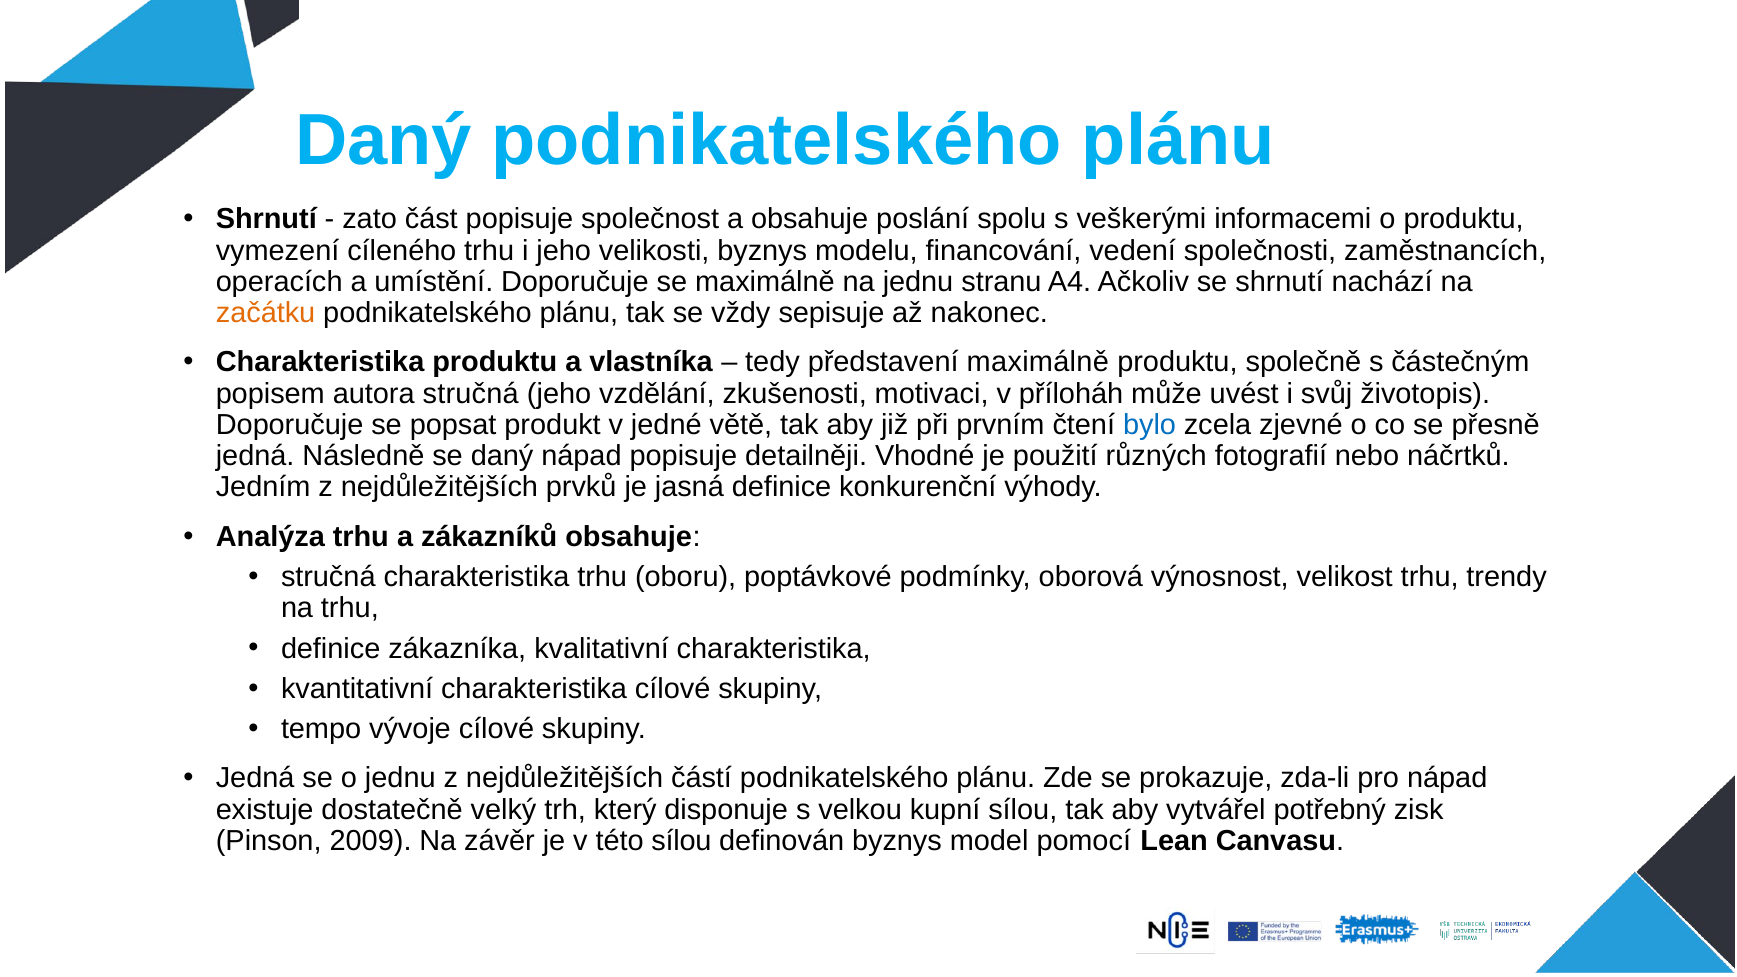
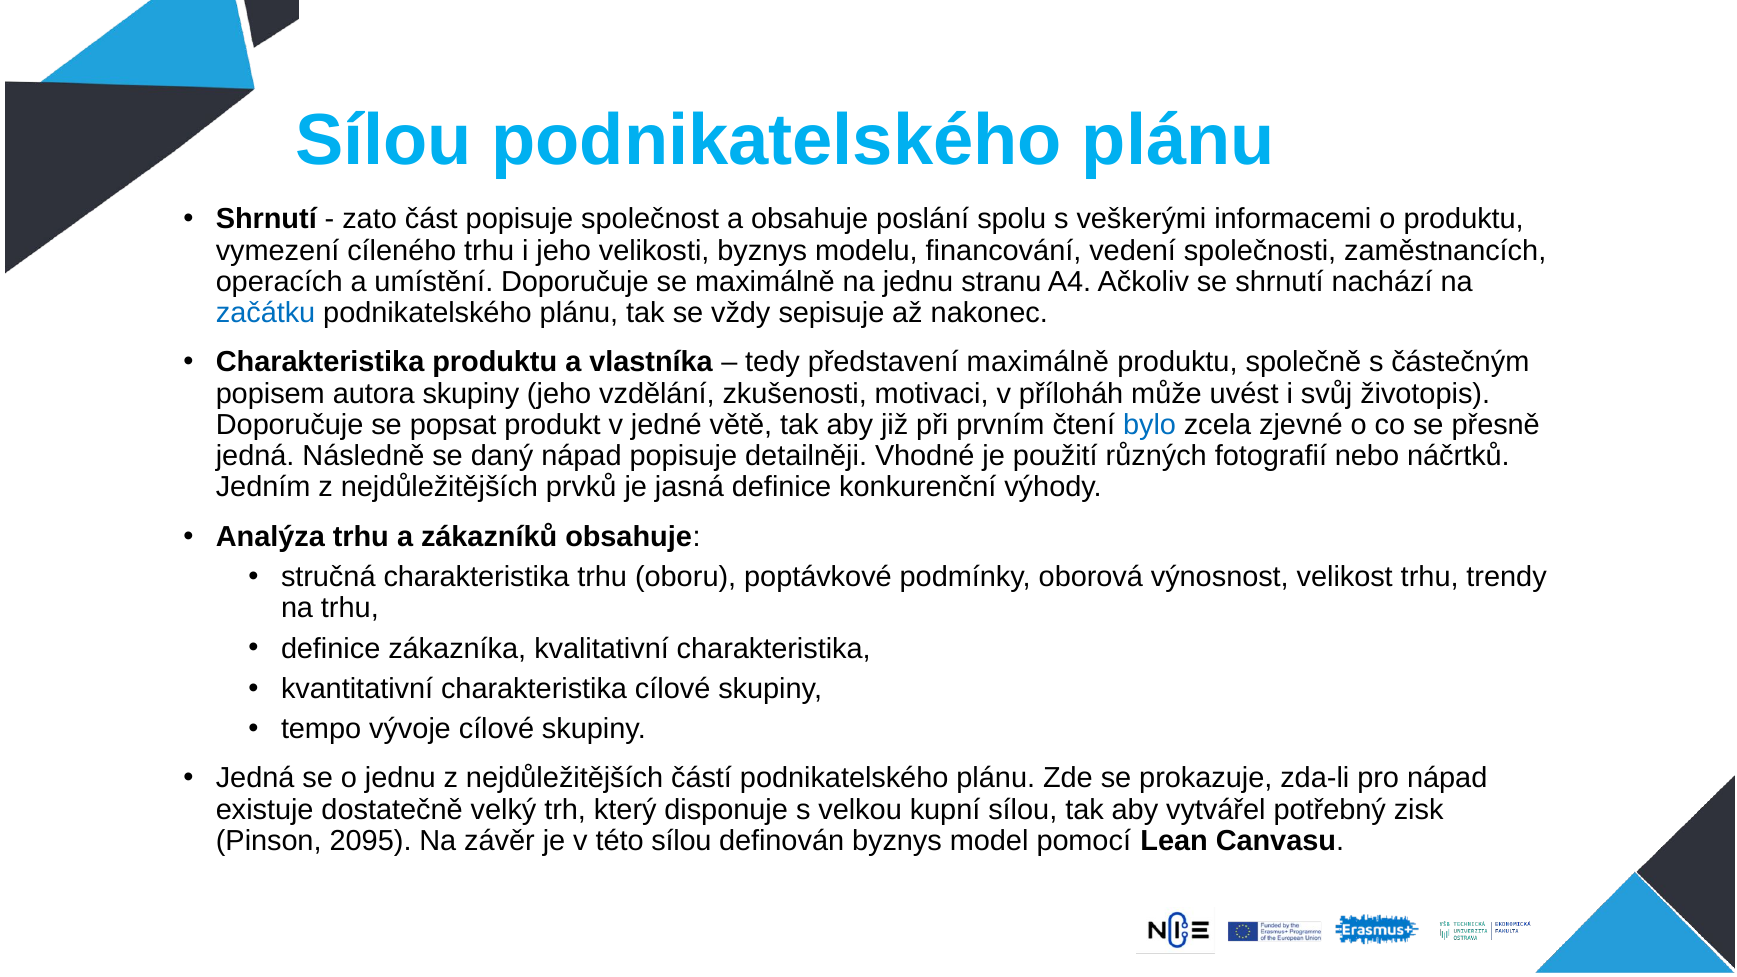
Daný: Daný -> Sílou (383, 141)
začátku colour: orange -> blue (266, 313)
autora stručná: stručná -> skupiny (471, 394)
2009: 2009 -> 2095 (371, 841)
